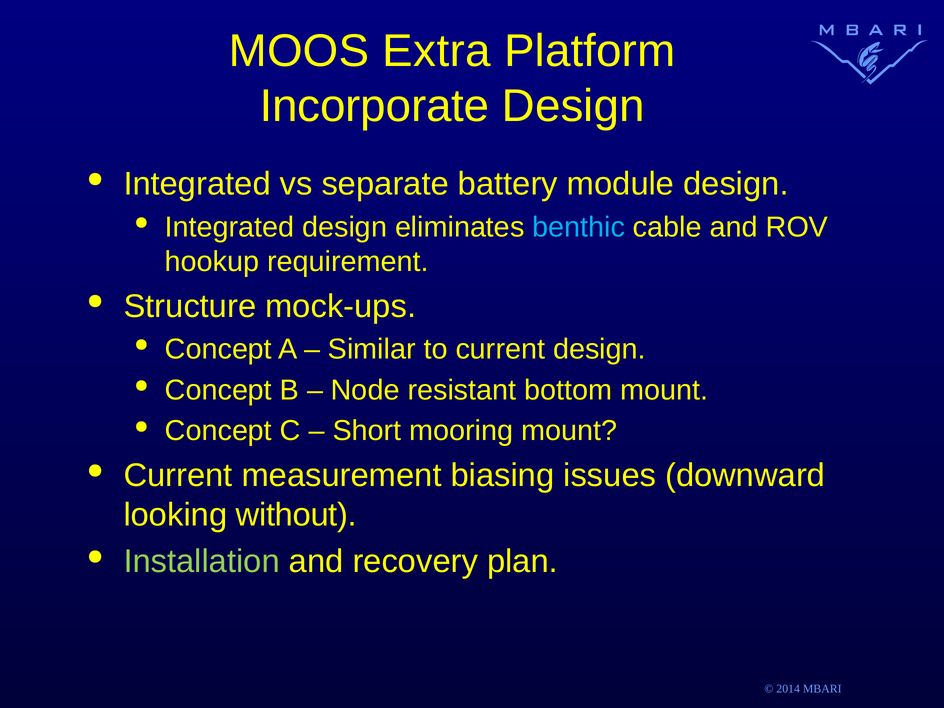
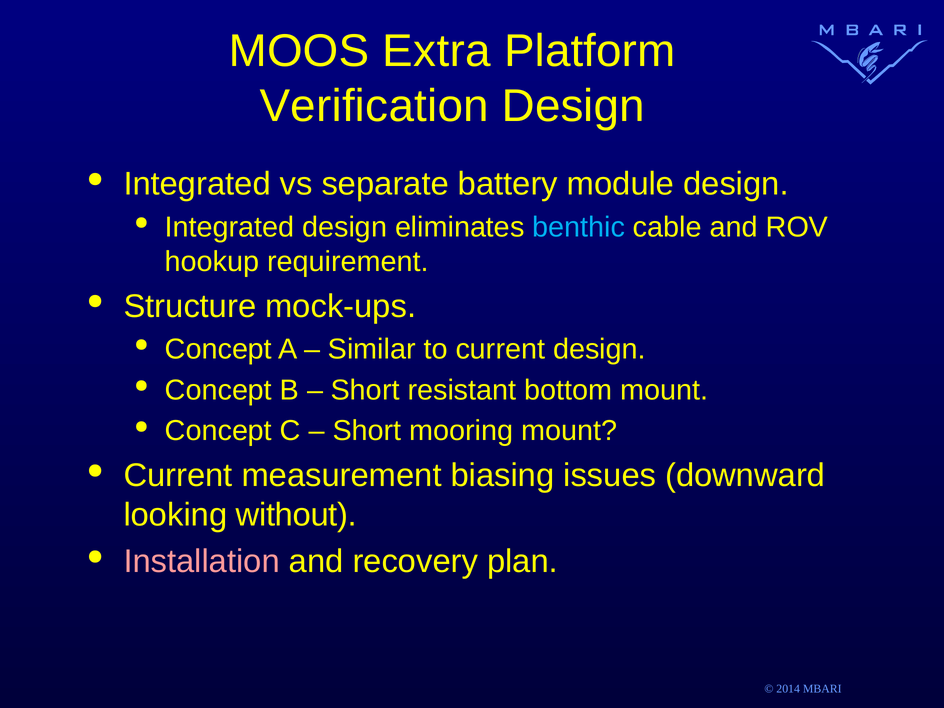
Incorporate: Incorporate -> Verification (374, 106)
Node: Node -> Short (365, 390)
Installation colour: light green -> pink (202, 562)
